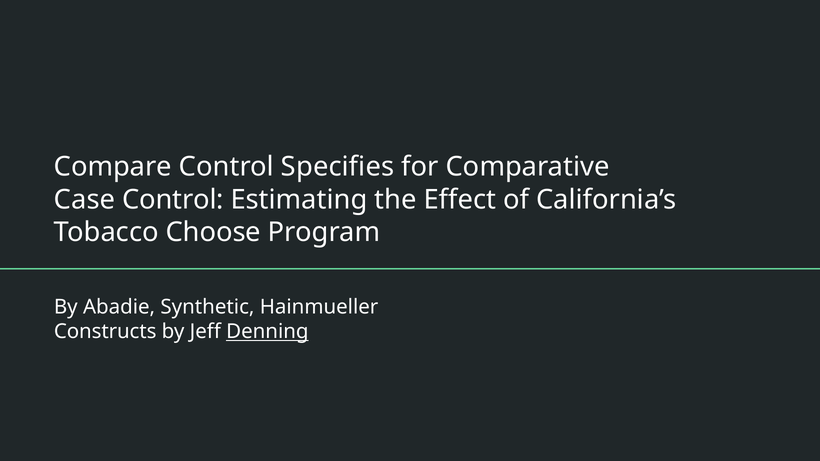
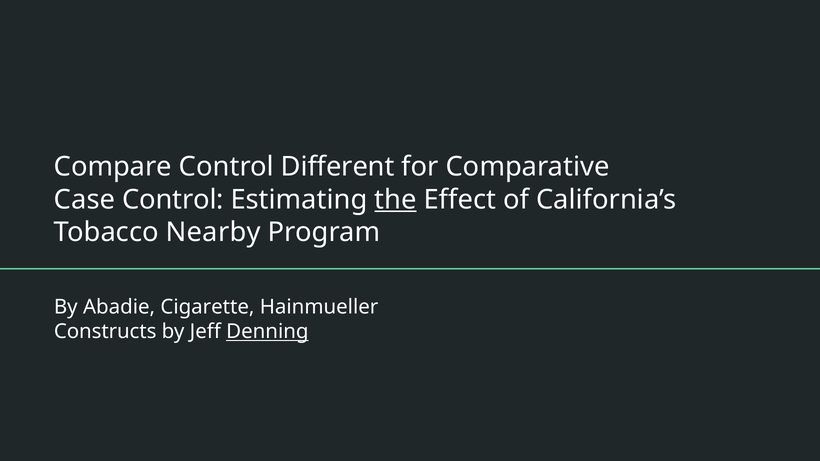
Specifies: Specifies -> Different (338, 167)
the underline: none -> present (396, 200)
Choose: Choose -> Nearby (213, 233)
Synthetic: Synthetic -> Cigarette (207, 307)
